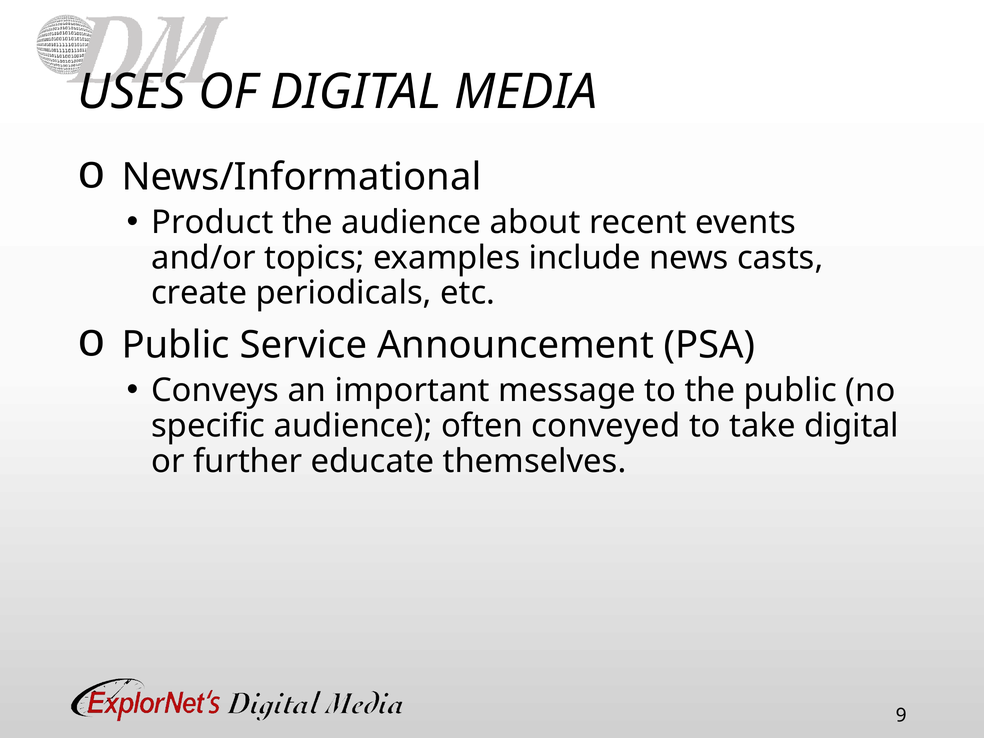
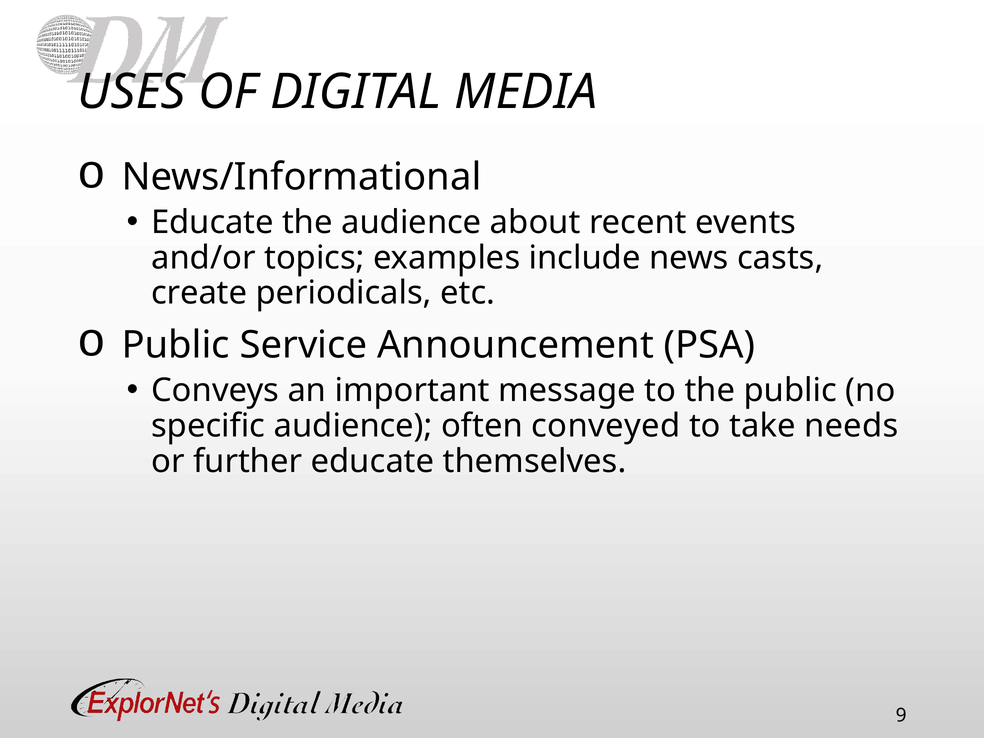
Product: Product -> Educate (212, 222)
take digital: digital -> needs (851, 426)
